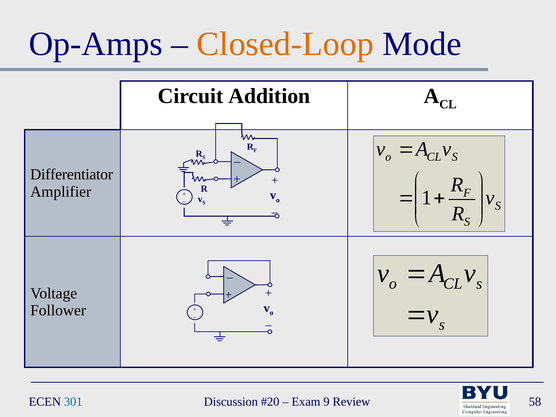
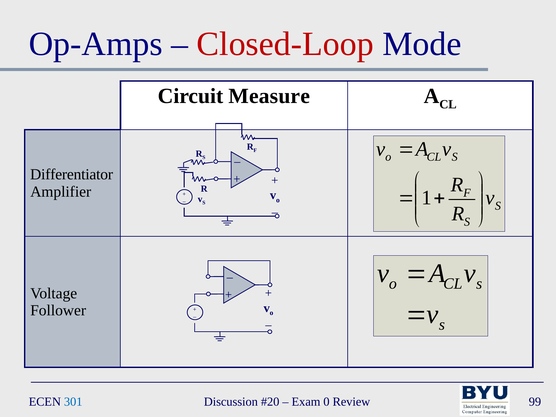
Closed-Loop colour: orange -> red (285, 44)
Addition: Addition -> Measure (269, 96)
9: 9 -> 0 (326, 402)
58: 58 -> 99 (535, 402)
